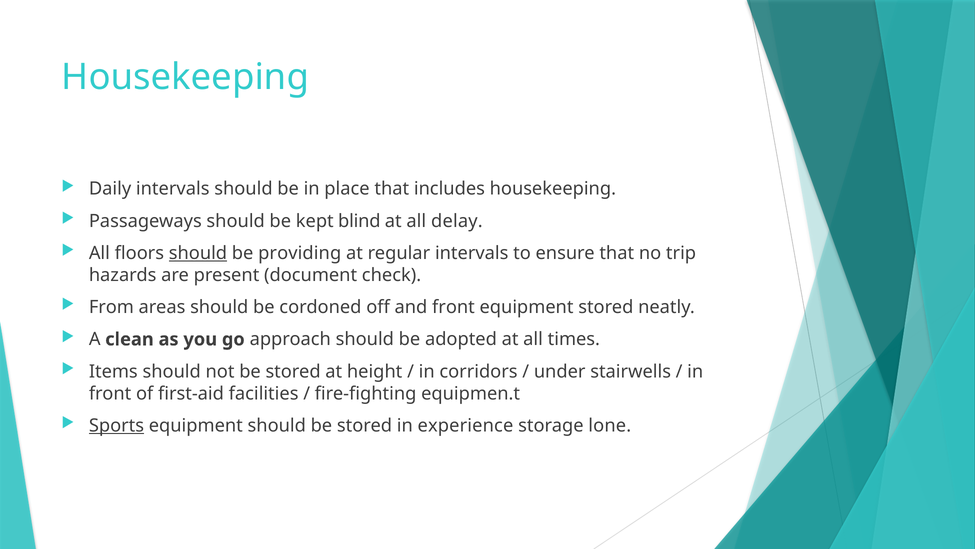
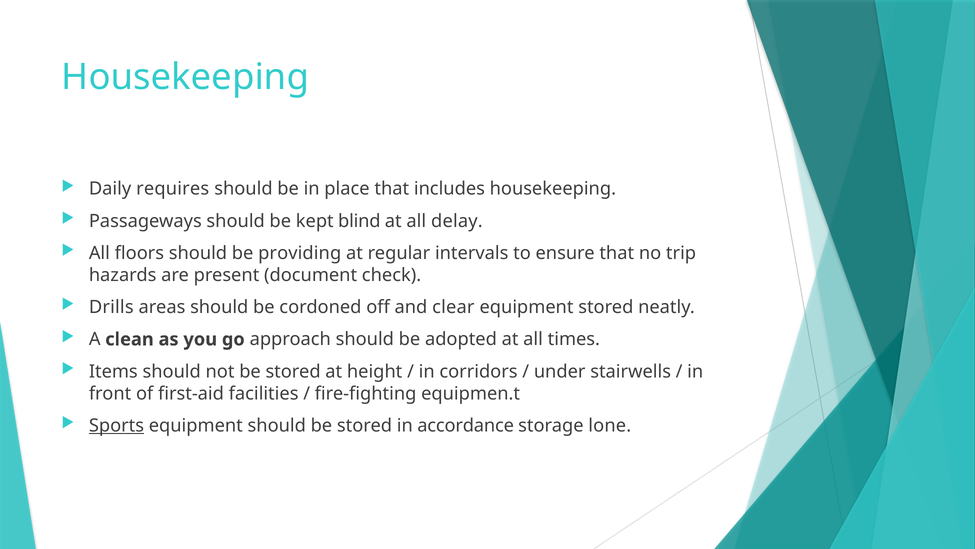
Daily intervals: intervals -> requires (173, 189)
should underline: present -> none (198, 253)
From: From -> Drills (111, 307)
and front: front -> clear (453, 307)
experience: experience -> accordance (466, 425)
